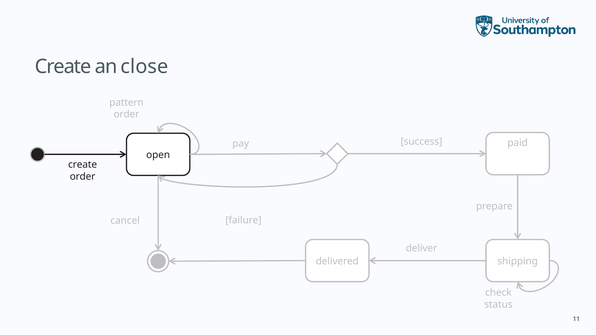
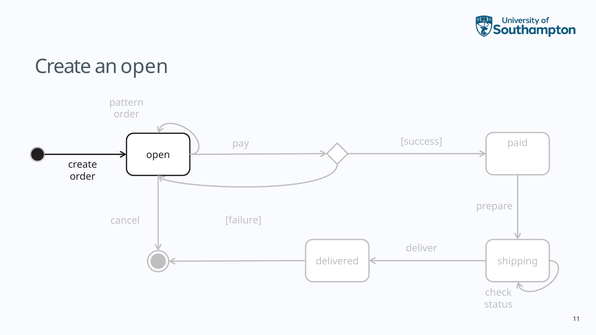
an close: close -> open (144, 67)
